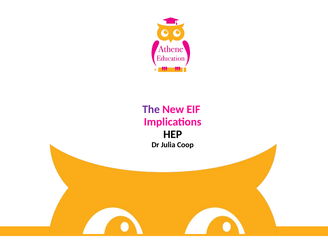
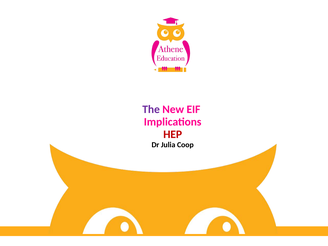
HEP colour: black -> red (173, 134)
